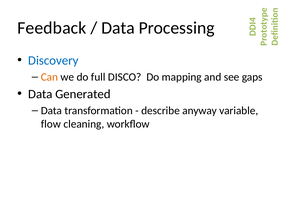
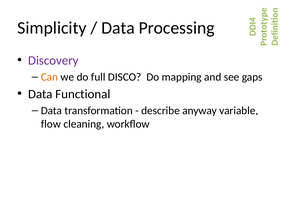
Feedback: Feedback -> Simplicity (52, 28)
Discovery colour: blue -> purple (53, 61)
Generated: Generated -> Functional (83, 94)
